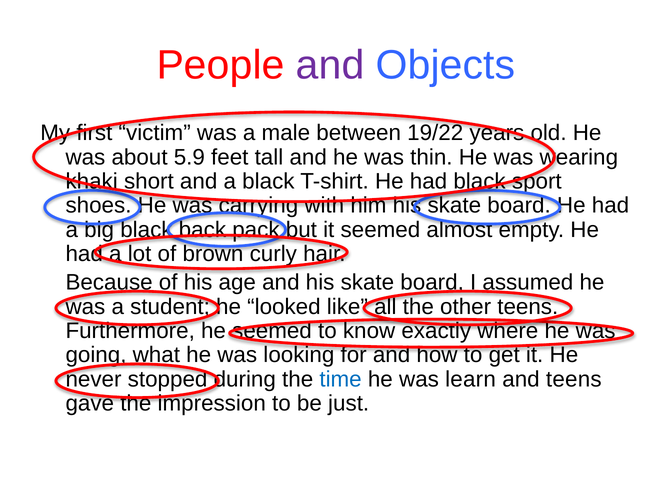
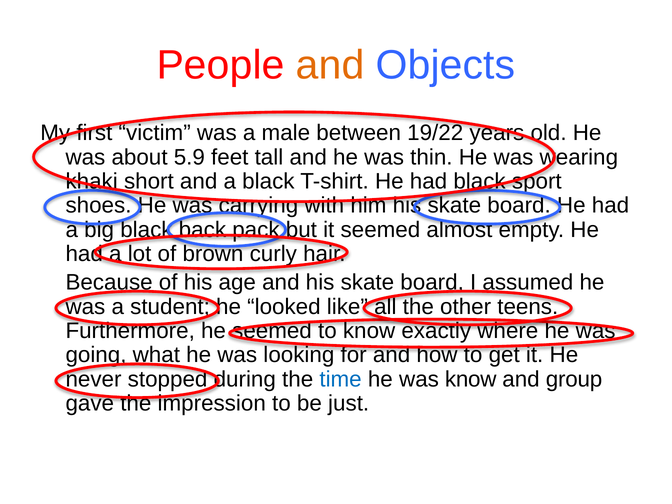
and colour: purple -> orange (330, 65)
was learn: learn -> know (471, 379)
and teens: teens -> group (574, 379)
